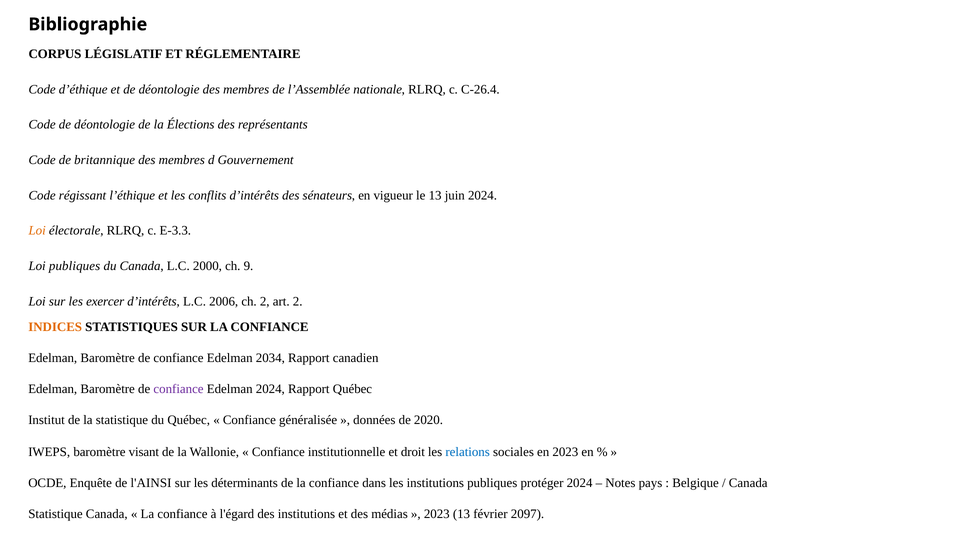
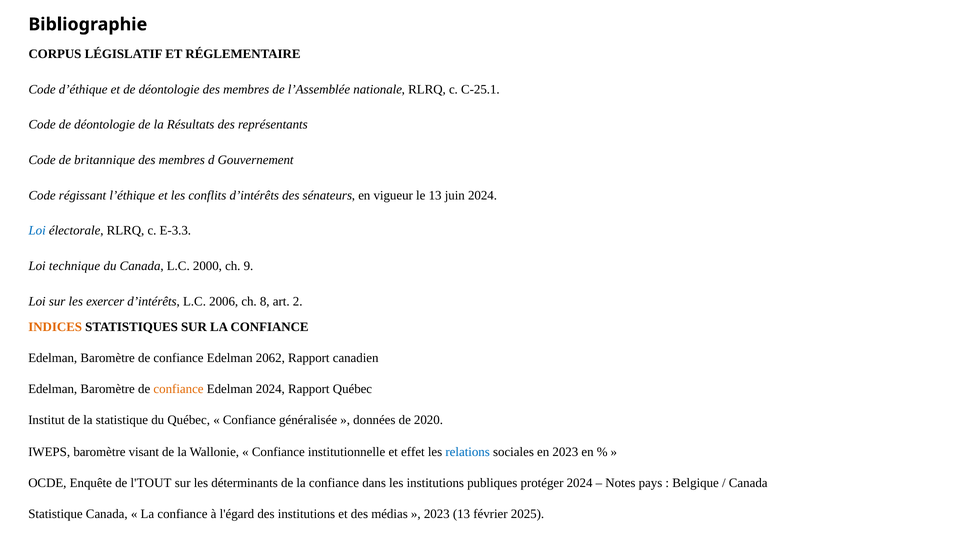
C-26.4: C-26.4 -> C-25.1 (480, 89)
Élections: Élections -> Résultats (191, 125)
Loi colour: orange -> blue (37, 231)
Loi publiques: publiques -> technique (75, 266)
ch 2: 2 -> 8 (265, 302)
2034: 2034 -> 2062 (270, 358)
confiance colour: purple -> orange (179, 389)
droit: droit -> effet (413, 453)
l'AINSI: l'AINSI -> l'TOUT (151, 484)
2097: 2097 -> 2025 (528, 515)
